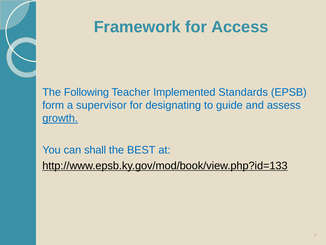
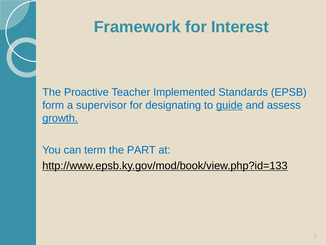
Access: Access -> Interest (240, 27)
Following: Following -> Proactive (86, 92)
guide underline: none -> present (229, 105)
shall: shall -> term (95, 150)
BEST: BEST -> PART (141, 150)
